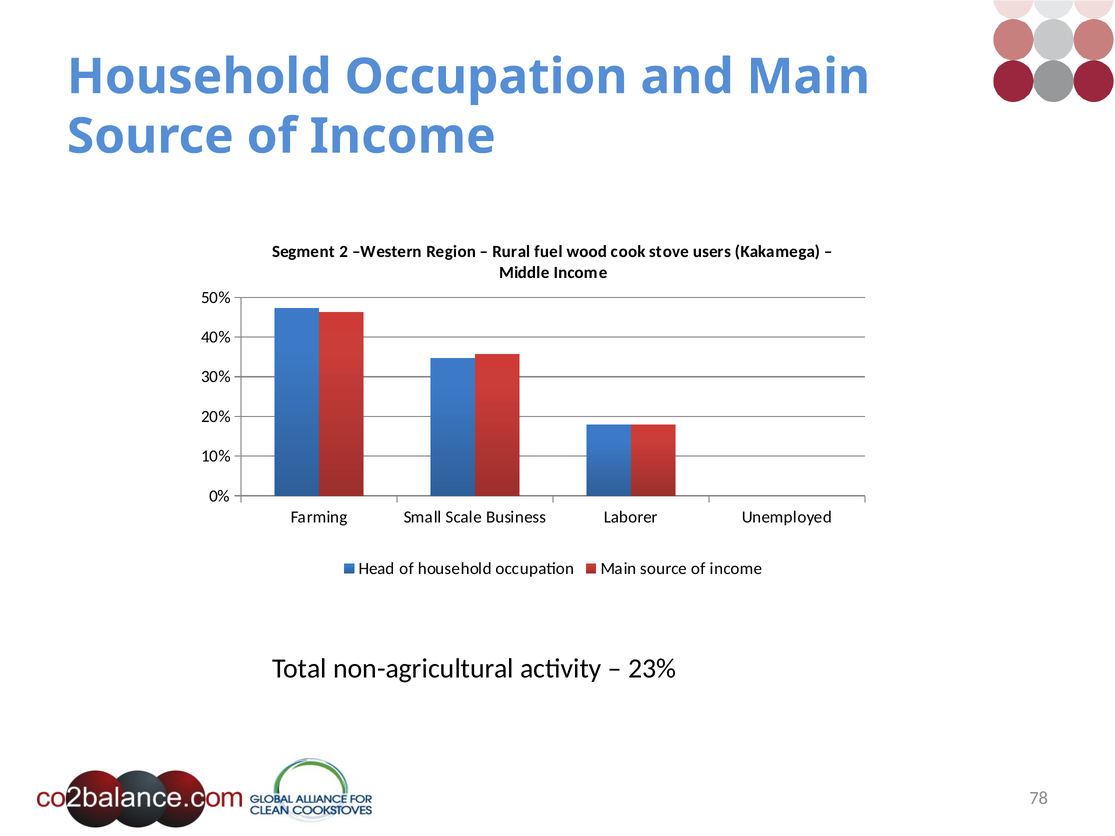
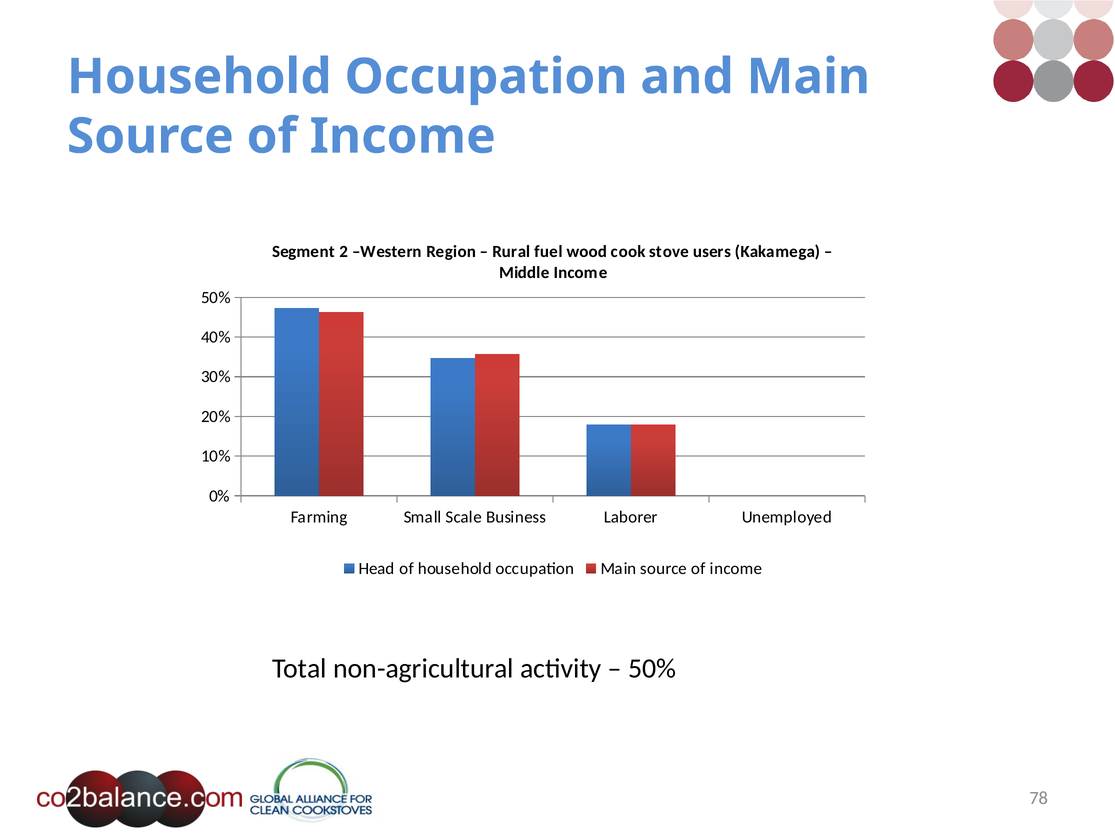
23%: 23% -> 50% (652, 669)
